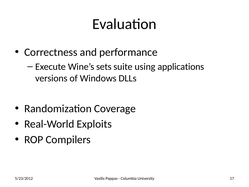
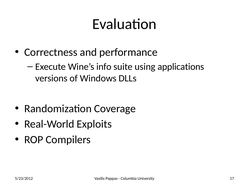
sets: sets -> info (104, 67)
